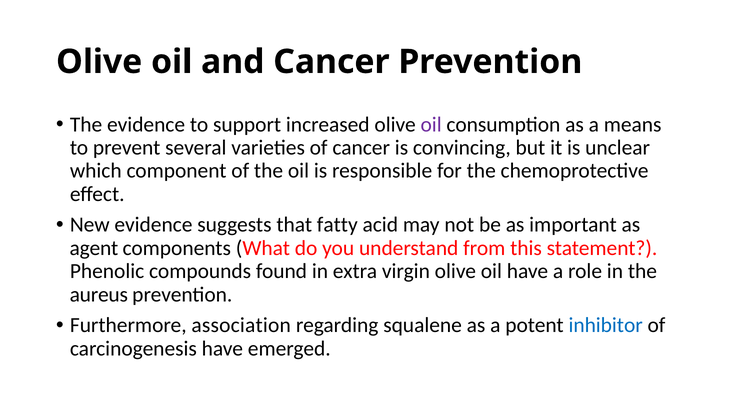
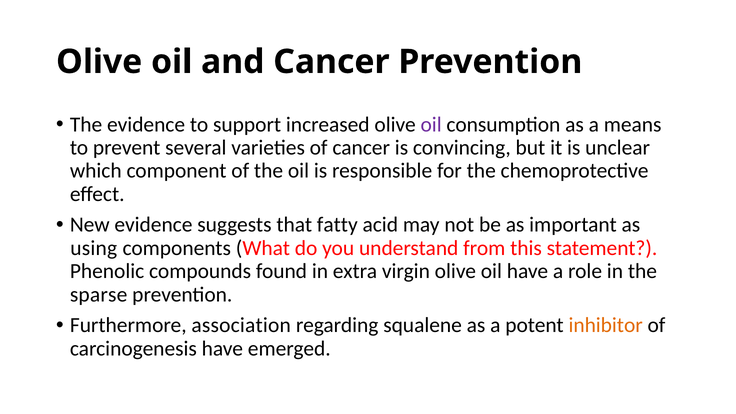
agent: agent -> using (94, 248)
aureus: aureus -> sparse (99, 294)
inhibitor colour: blue -> orange (606, 325)
